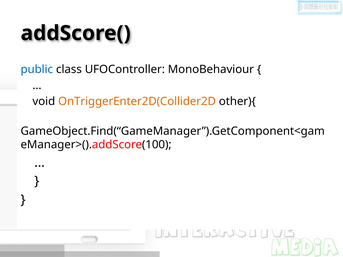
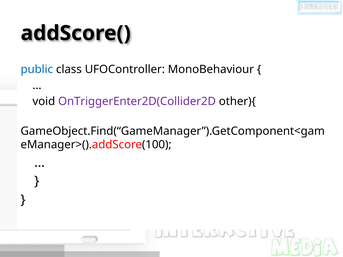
OnTriggerEnter2D(Collider2D colour: orange -> purple (137, 101)
